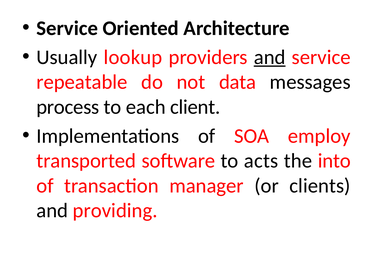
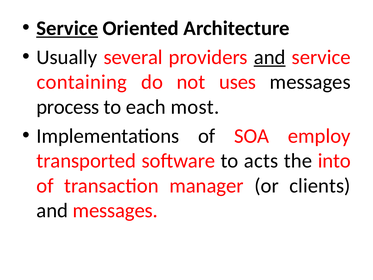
Service underline: none -> present (67, 28)
lookup: lookup -> several (133, 57)
repeatable: repeatable -> containing (82, 82)
data: data -> uses (238, 82)
client: client -> most (195, 107)
and providing: providing -> messages (115, 210)
